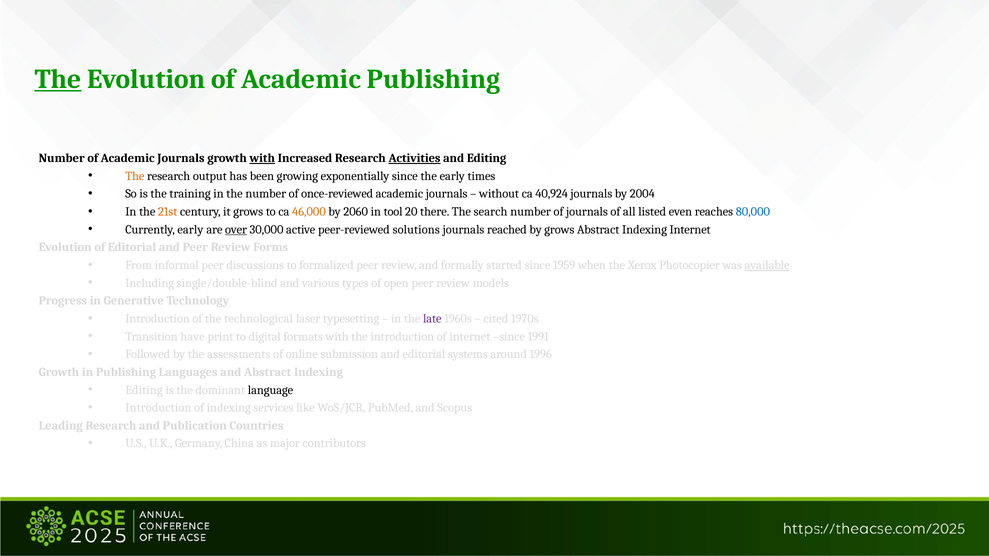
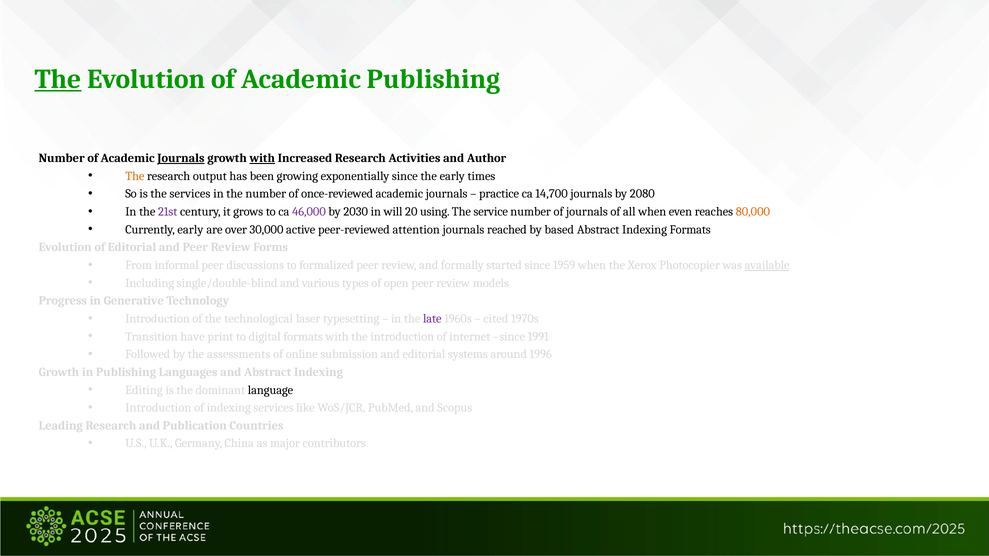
Journals underline: none -> present (181, 158)
Activities underline: present -> none (414, 158)
and Editing: Editing -> Author (487, 158)
the training: training -> services (190, 194)
without: without -> practice (499, 194)
40,924: 40,924 -> 14,700 (552, 194)
2004: 2004 -> 2080 (642, 194)
21st colour: orange -> purple (168, 212)
46,000 colour: orange -> purple (309, 212)
2060: 2060 -> 2030 (356, 212)
tool: tool -> will (393, 212)
there: there -> using (435, 212)
search: search -> service (491, 212)
all listed: listed -> when (652, 212)
80,000 colour: blue -> orange (753, 212)
over underline: present -> none (236, 230)
solutions: solutions -> attention (416, 230)
by grows: grows -> based (559, 230)
Indexing Internet: Internet -> Formats (690, 230)
